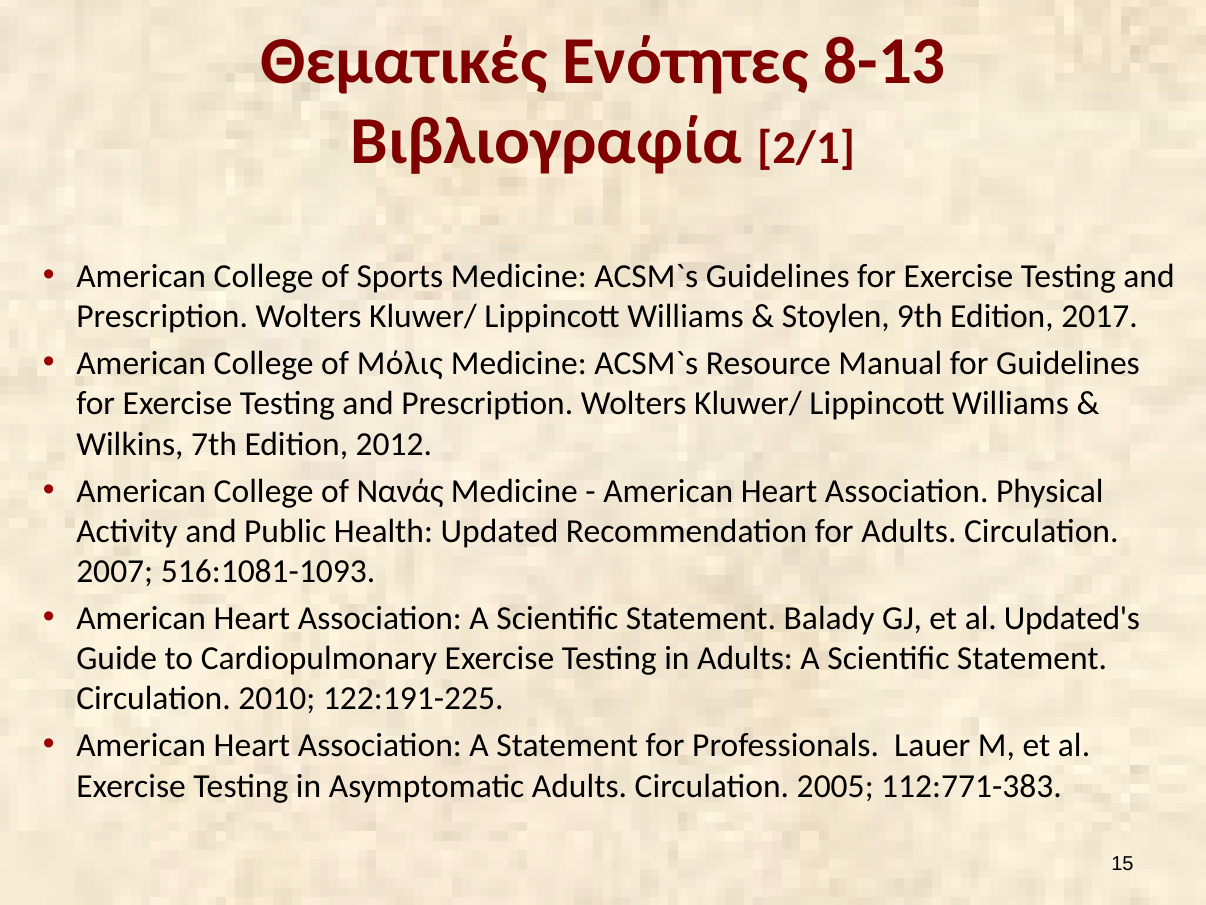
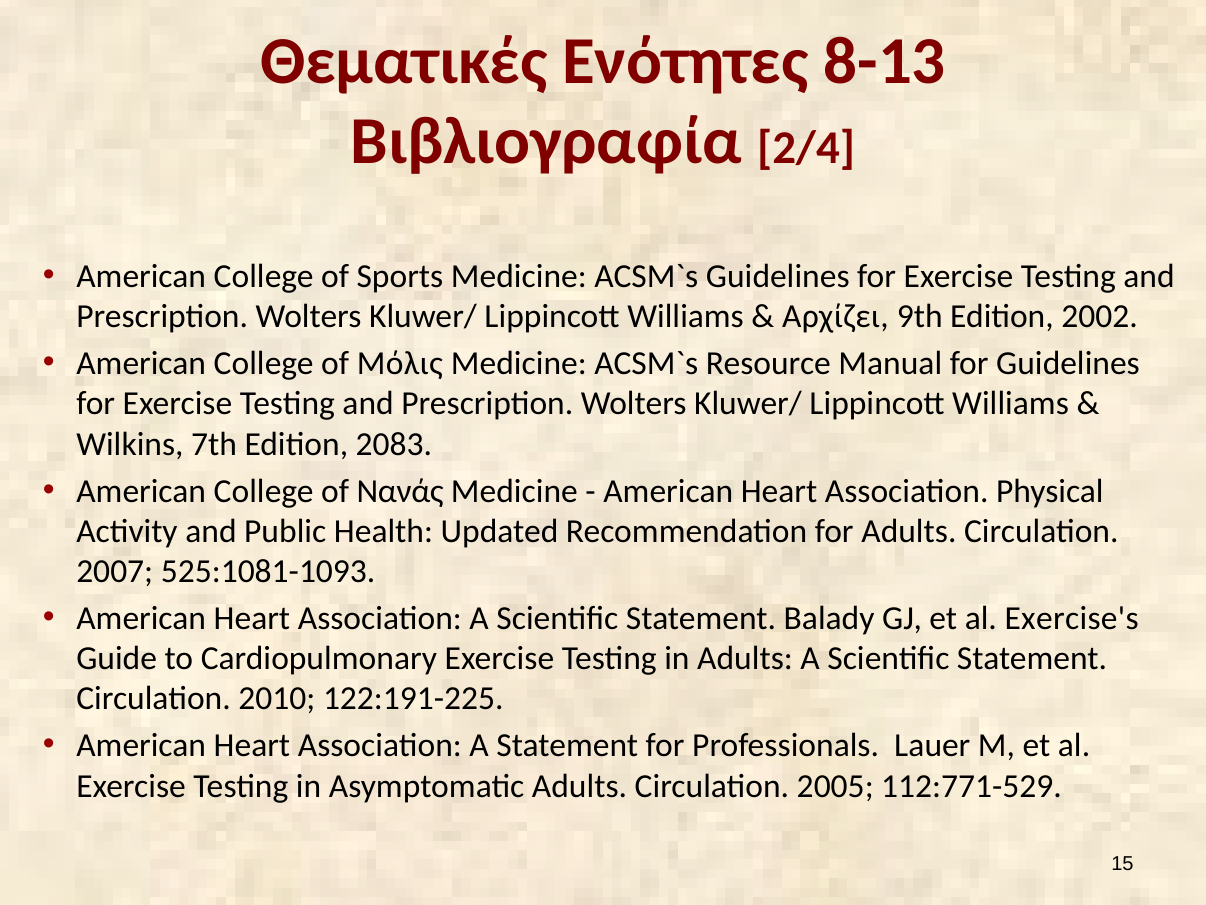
2/1: 2/1 -> 2/4 (806, 148)
Stoylen: Stoylen -> Αρχίζει (835, 316)
2017: 2017 -> 2002 (1100, 316)
2012: 2012 -> 2083 (394, 444)
516:1081-1093: 516:1081-1093 -> 525:1081-1093 (268, 571)
Updated's: Updated's -> Exercise's (1072, 618)
112:771-383: 112:771-383 -> 112:771-529 (972, 786)
